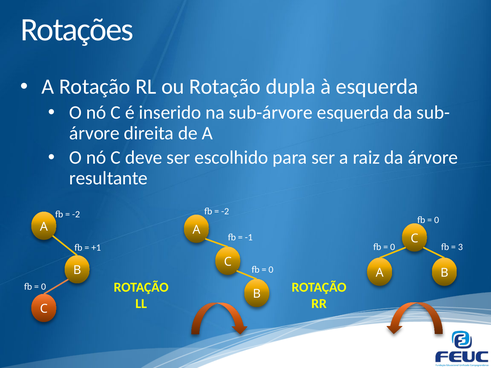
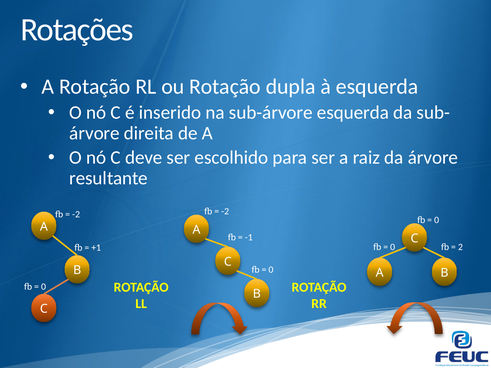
3: 3 -> 2 (460, 247)
